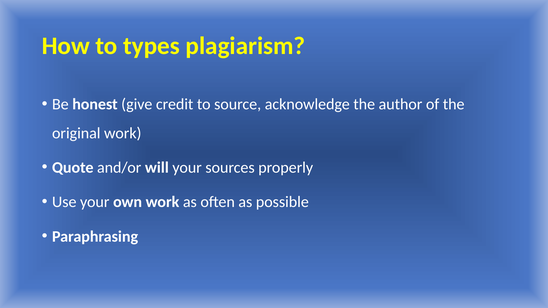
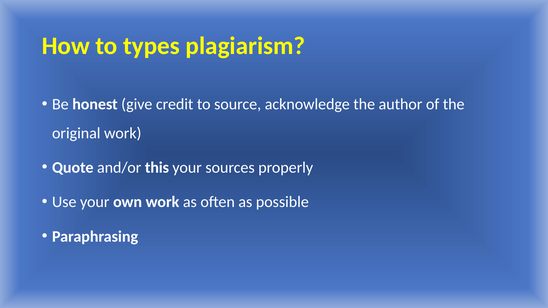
will: will -> this (157, 168)
